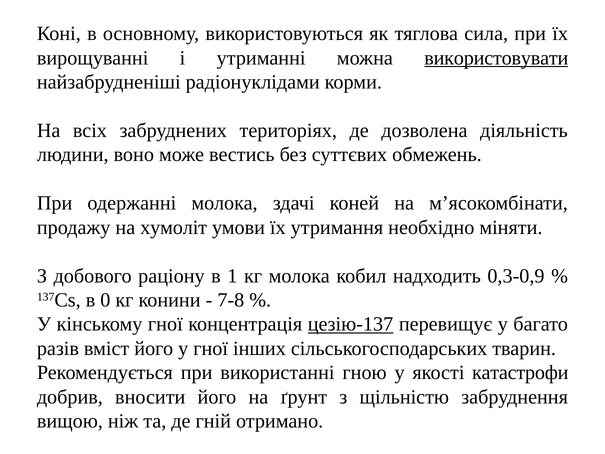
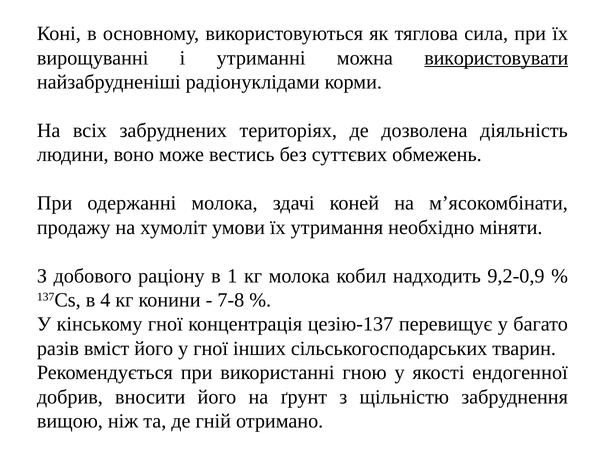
0,3-0,9: 0,3-0,9 -> 9,2-0,9 (516, 276)
0: 0 -> 4 (105, 300)
цезію-137 underline: present -> none (351, 324)
катастрофи: катастрофи -> ендогенної (520, 373)
